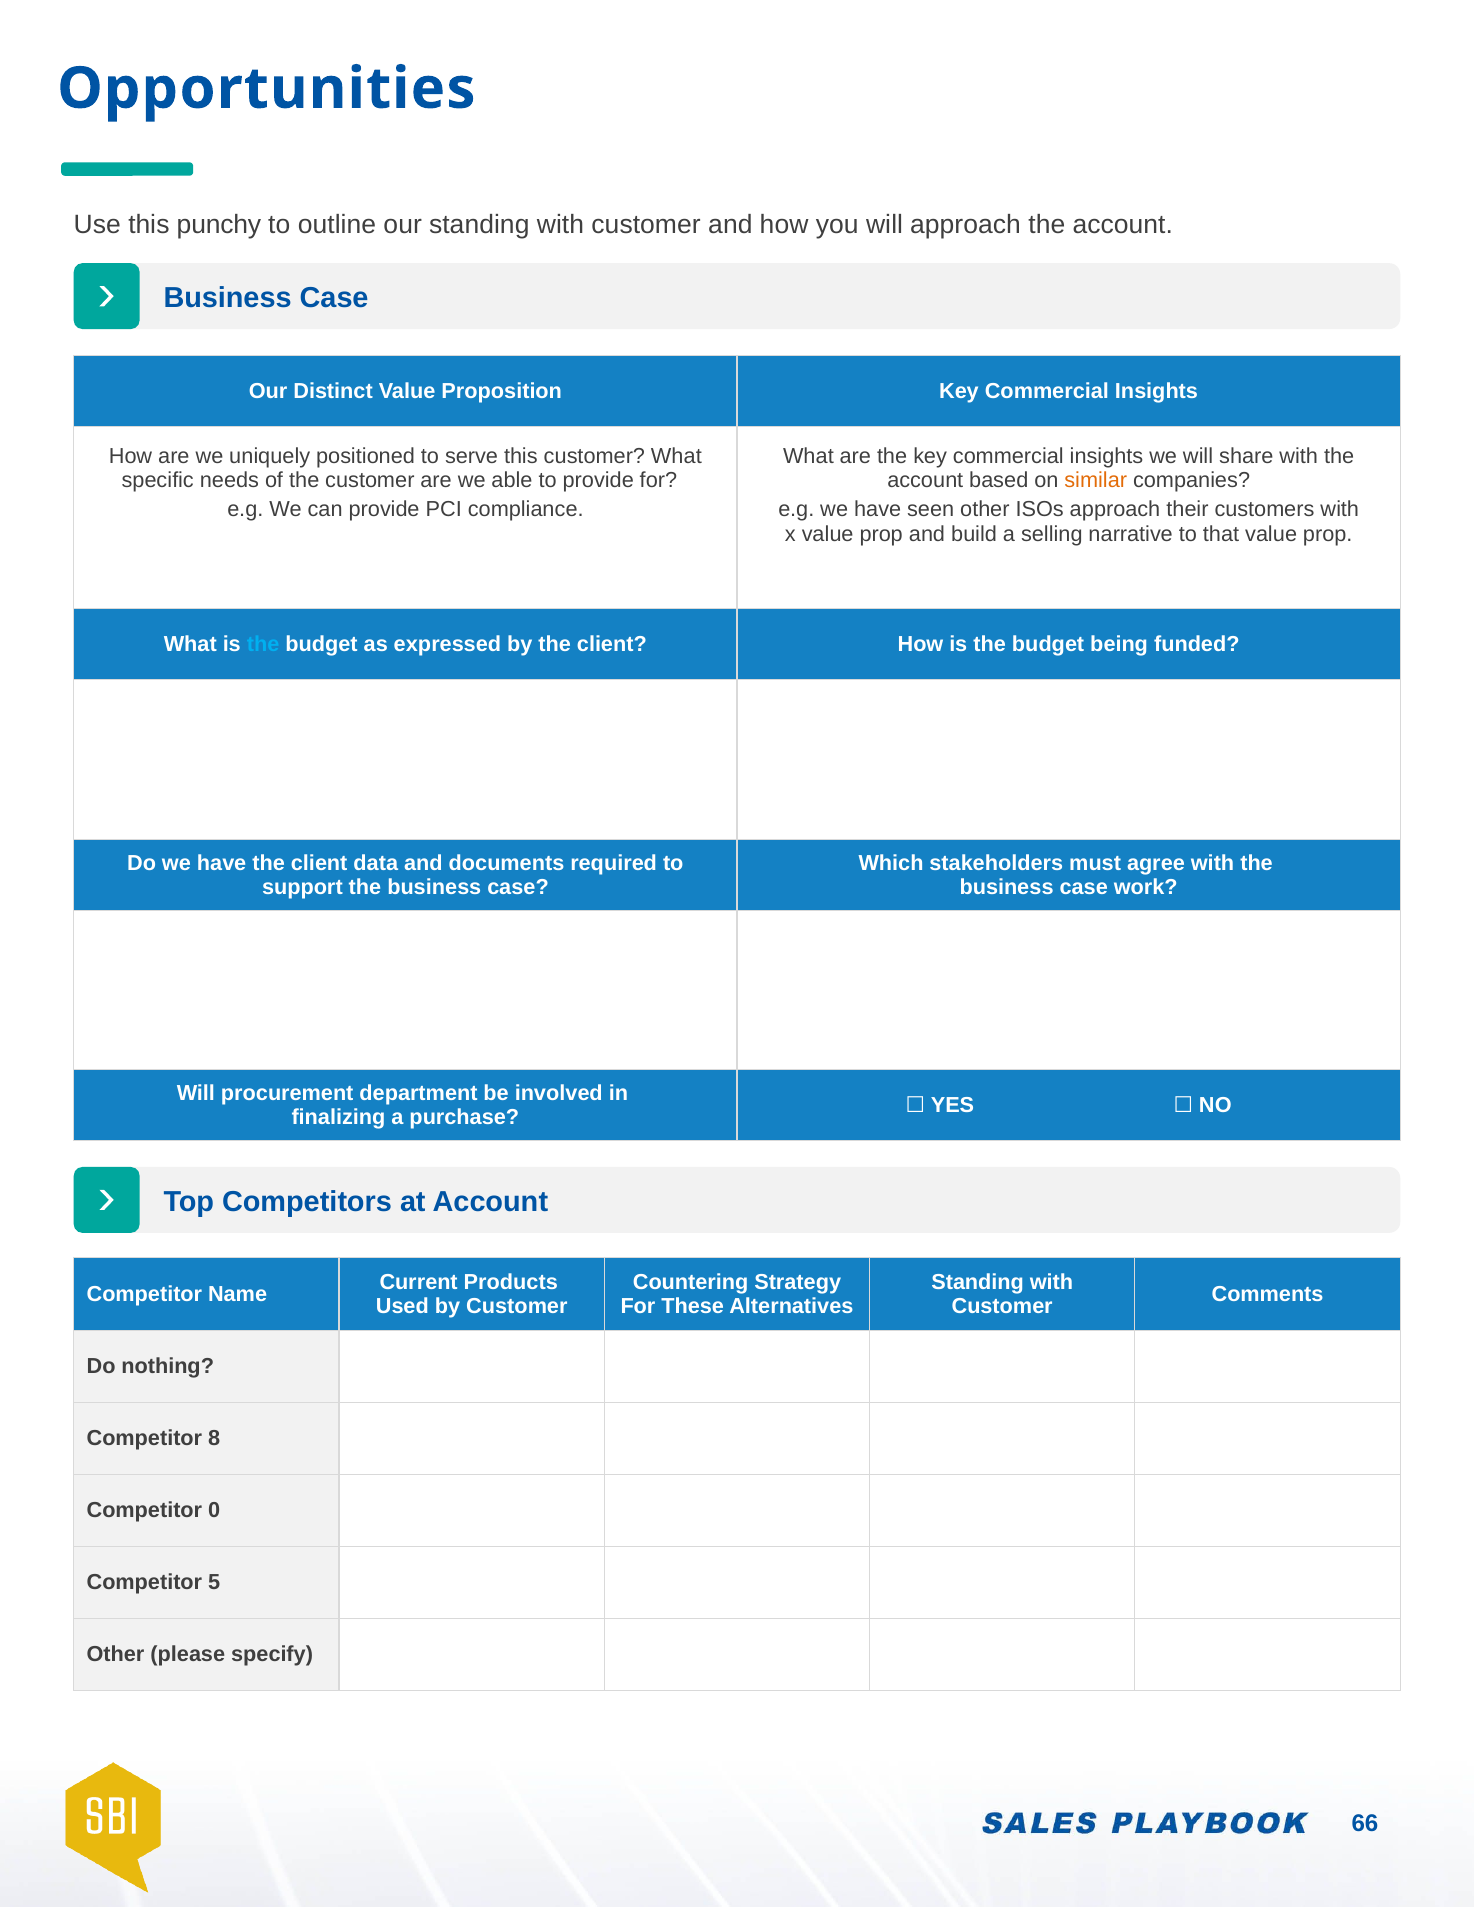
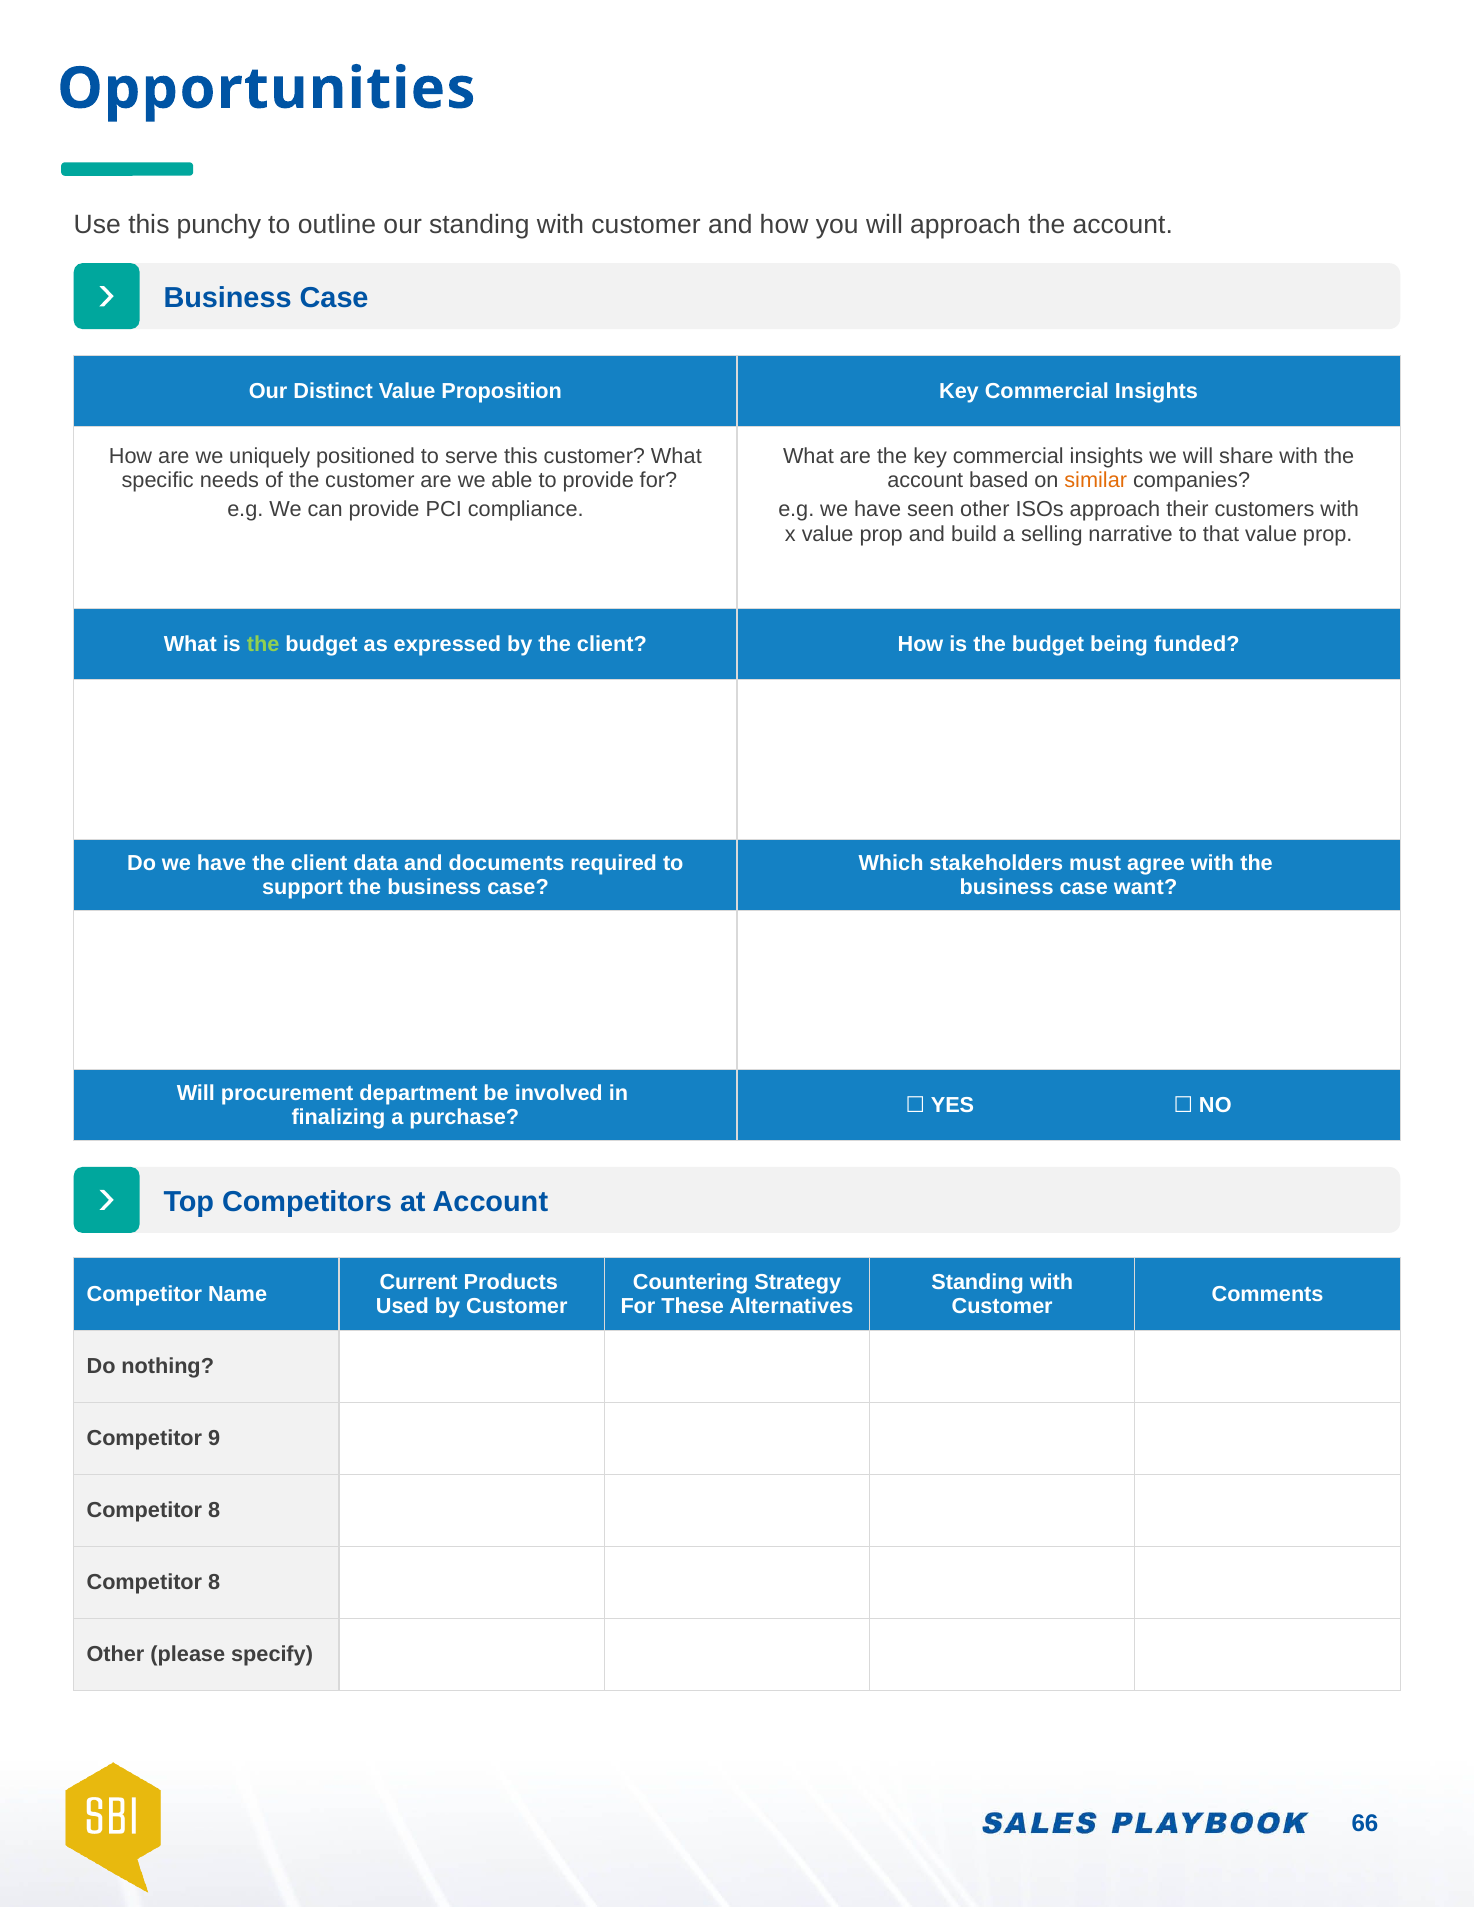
the colour: light blue -> light green (263, 645)
work: work -> want (1146, 888)
8: 8 -> 9 (214, 1439)
0: 0 -> 8 (214, 1511)
5: 5 -> 8 (214, 1583)
